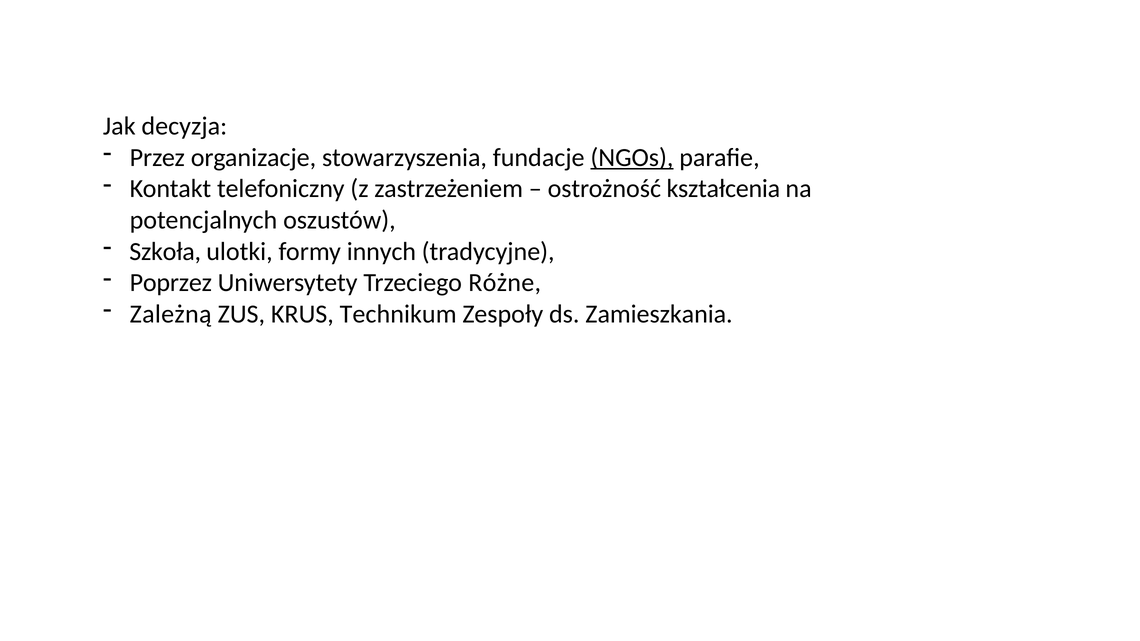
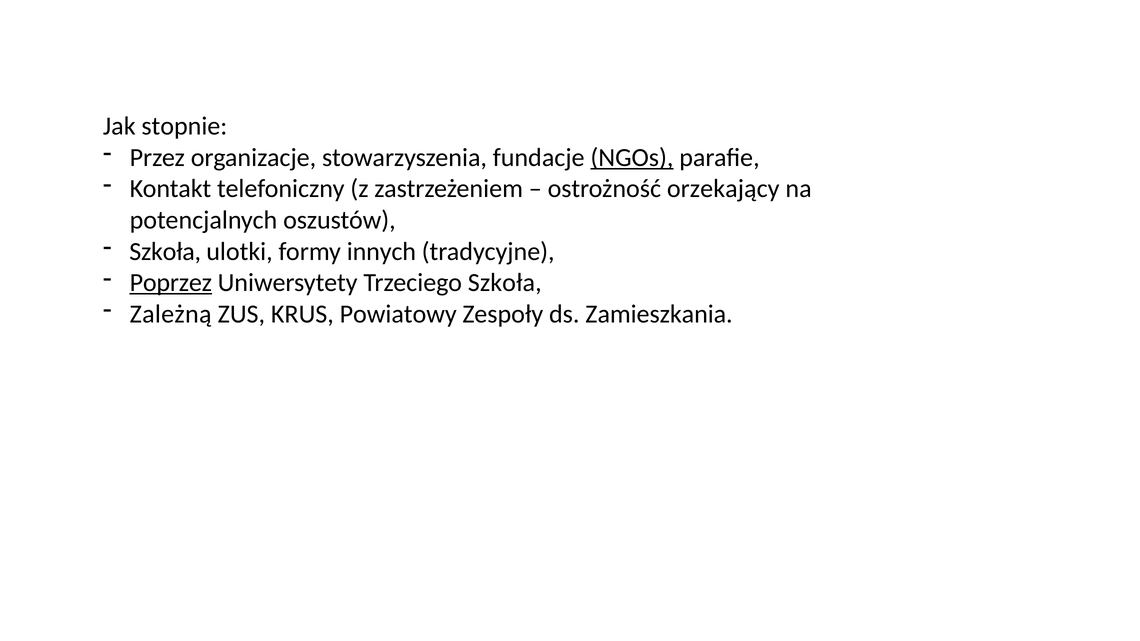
decyzja: decyzja -> stopnie (184, 126)
kształcenia: kształcenia -> orzekający (723, 189)
Poprzez underline: none -> present (171, 283)
Trzeciego Różne: Różne -> Szkoła (505, 283)
Technikum: Technikum -> Powiatowy (398, 314)
